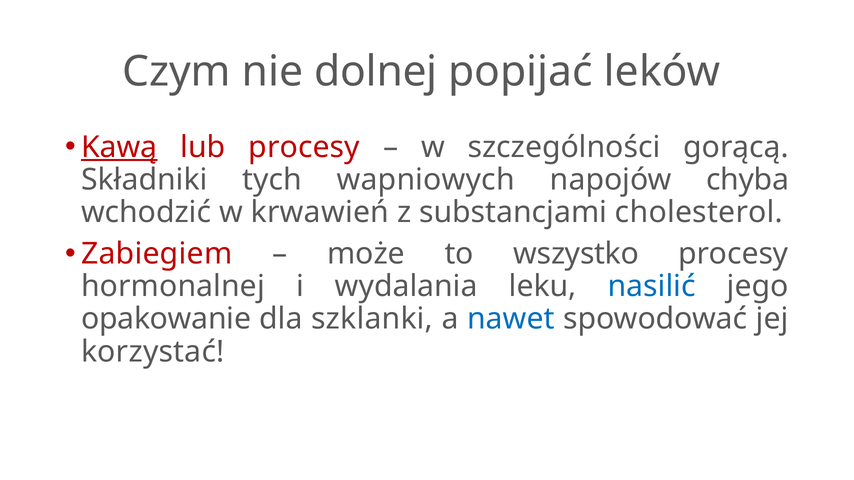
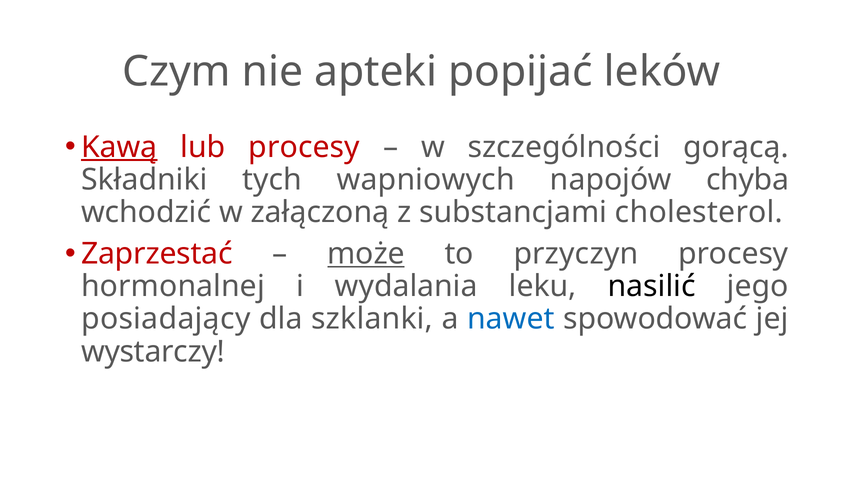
dolnej: dolnej -> apteki (376, 72)
krwawień: krwawień -> załączoną (320, 212)
Zabiegiem: Zabiegiem -> Zaprzestać (157, 254)
może underline: none -> present (366, 254)
wszystko: wszystko -> przyczyn (576, 254)
nasilić colour: blue -> black (652, 287)
opakowanie: opakowanie -> posiadający (166, 319)
korzystać: korzystać -> wystarczy (153, 352)
